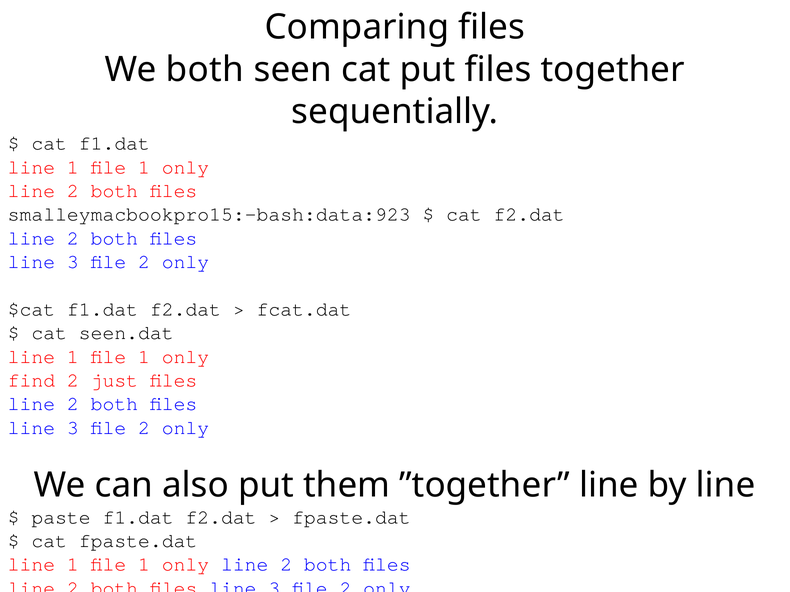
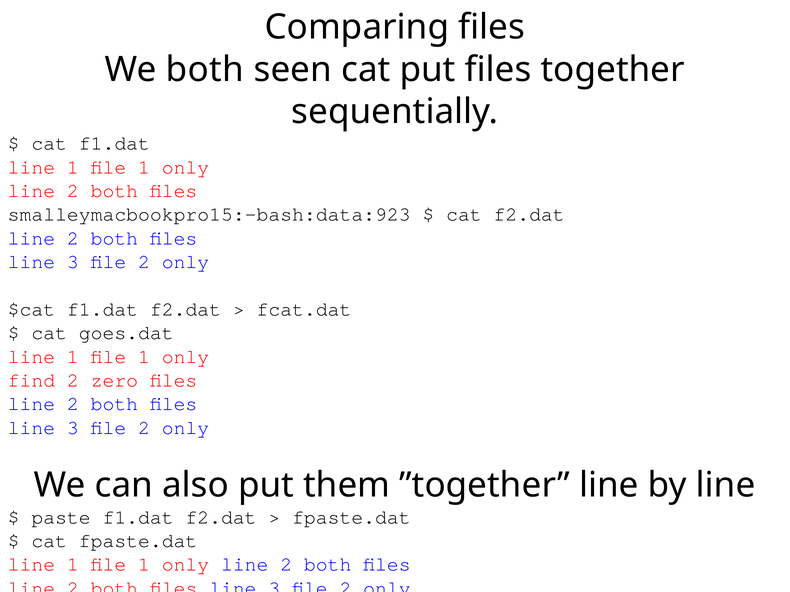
seen.dat: seen.dat -> goes.dat (126, 333)
just: just -> zero (114, 381)
